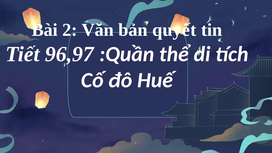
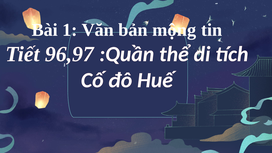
2: 2 -> 1 (70, 30)
quyết: quyết -> mộng (174, 30)
